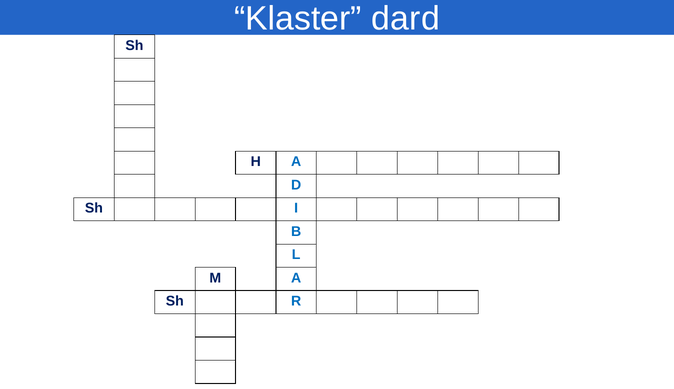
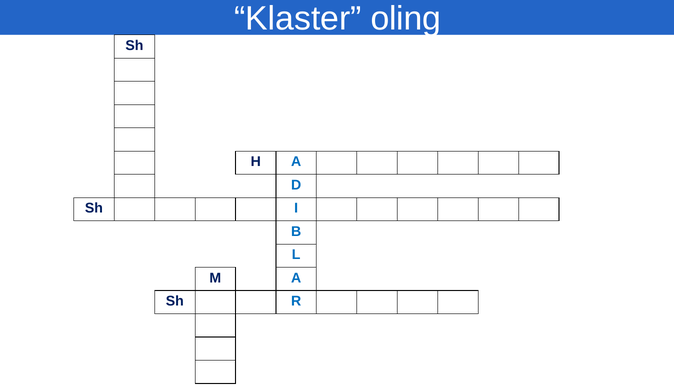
dard: dard -> oling (406, 18)
